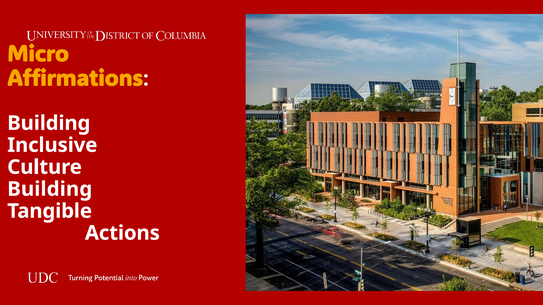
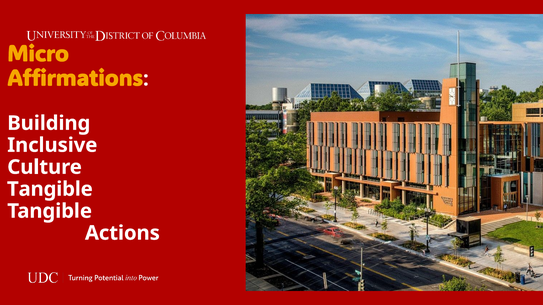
Building: Building -> Tangible (50, 189)
